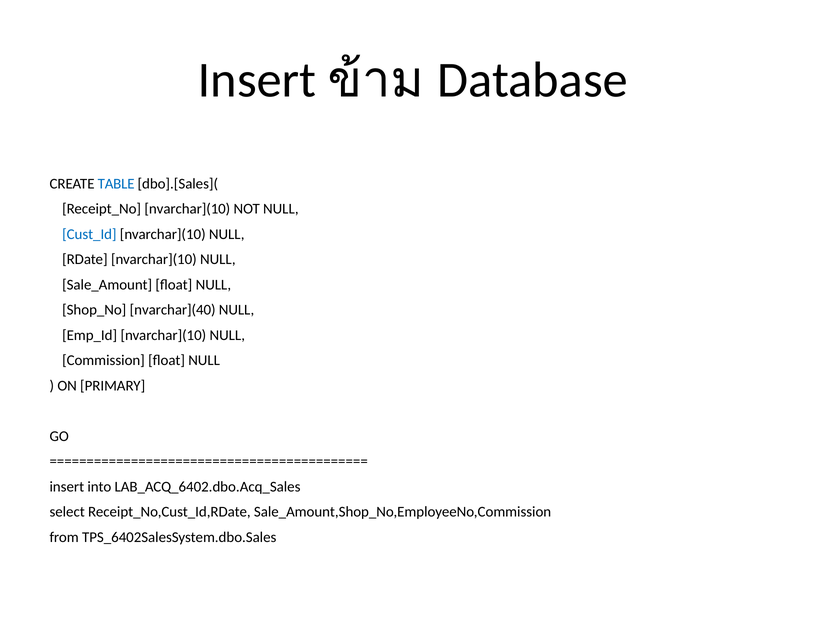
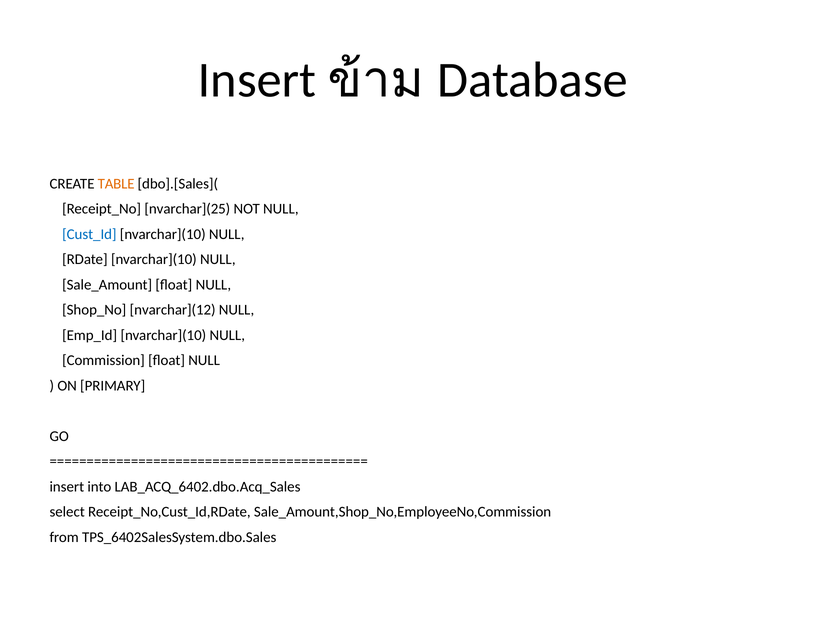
TABLE colour: blue -> orange (116, 184)
Receipt_No nvarchar](10: nvarchar](10 -> nvarchar](25 (187, 209)
nvarchar](40: nvarchar](40 -> nvarchar](12 (173, 310)
